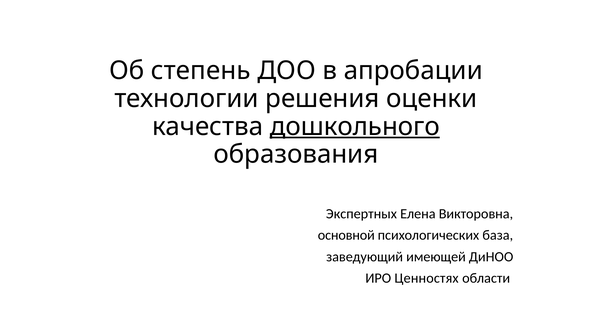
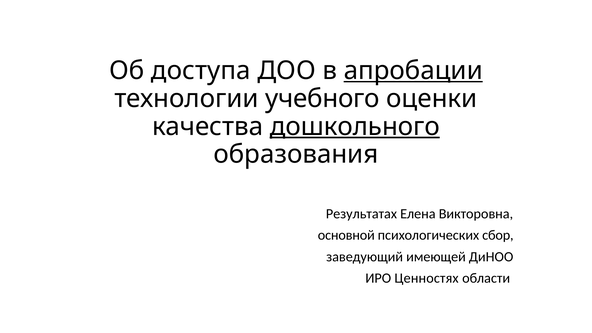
степень: степень -> доступа (201, 71)
апробации underline: none -> present (413, 71)
решения: решения -> учебного (323, 98)
Экспертных: Экспертных -> Результатах (361, 214)
база: база -> сбор (498, 235)
